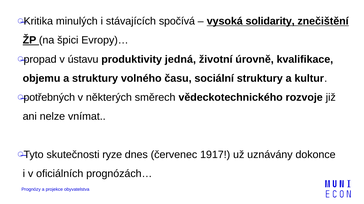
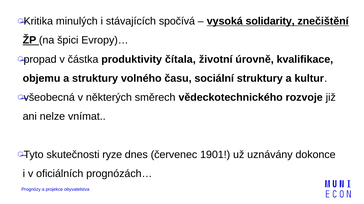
ústavu: ústavu -> částka (83, 60)
jedná: jedná -> čítala (180, 60)
potřebných: potřebných -> všeobecná (49, 98)
1917: 1917 -> 1901 (215, 155)
